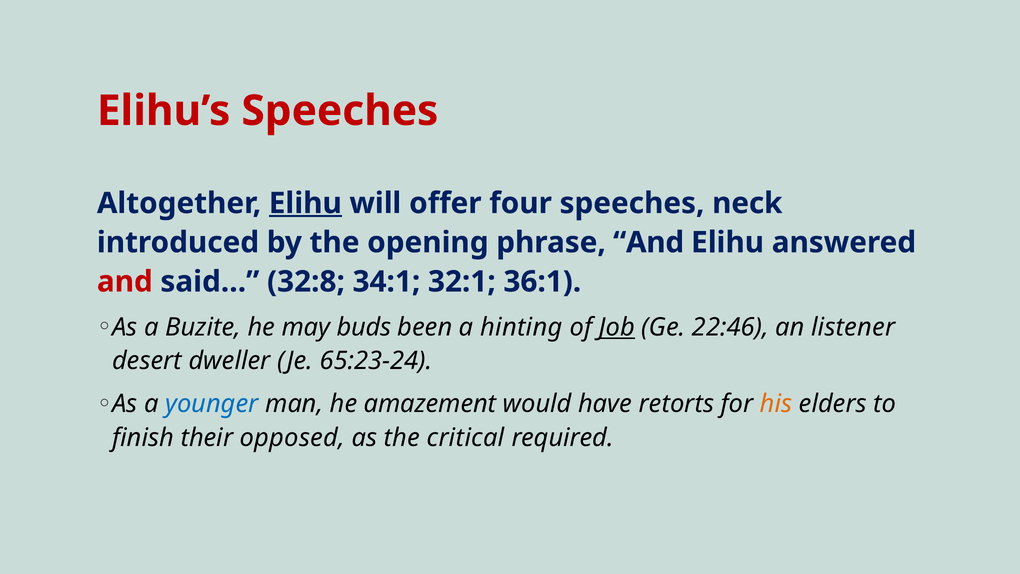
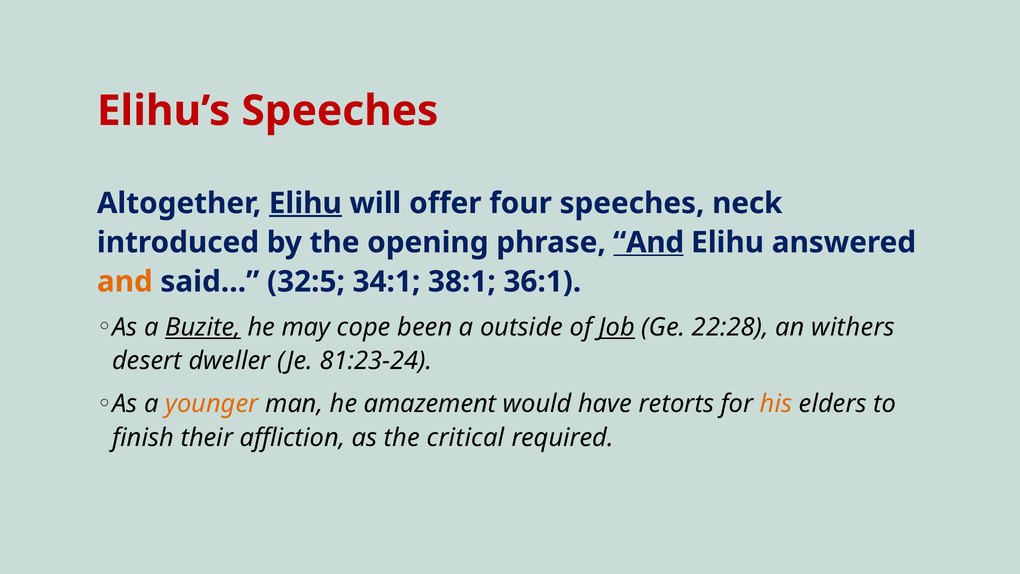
And underline: none -> present (649, 242)
and colour: red -> orange (125, 282)
32:8: 32:8 -> 32:5 (306, 282)
32:1: 32:1 -> 38:1 (462, 282)
Buzite underline: none -> present (203, 327)
buds: buds -> cope (364, 327)
hinting: hinting -> outside (522, 327)
22:46: 22:46 -> 22:28 (730, 327)
listener: listener -> withers (853, 327)
65:23-24: 65:23-24 -> 81:23-24 (376, 361)
younger colour: blue -> orange (212, 404)
opposed: opposed -> affliction (292, 438)
